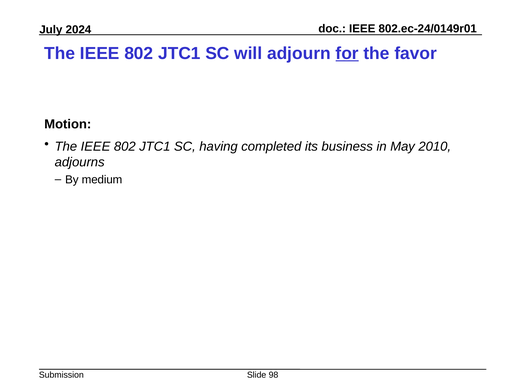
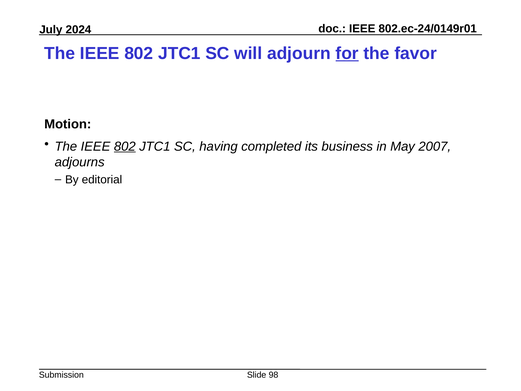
802 underline: none -> present (125, 146)
2010: 2010 -> 2007 (435, 146)
medium: medium -> editorial (102, 180)
